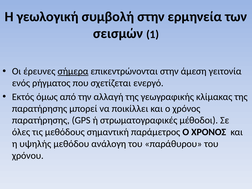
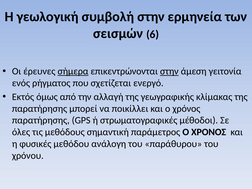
1: 1 -> 6 (153, 34)
στην underline: none -> present (169, 71)
υψηλής: υψηλής -> φυσικές (35, 144)
